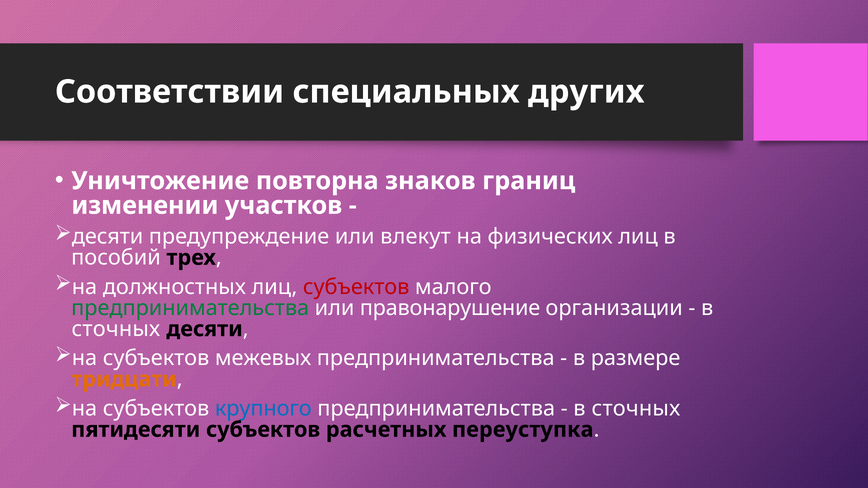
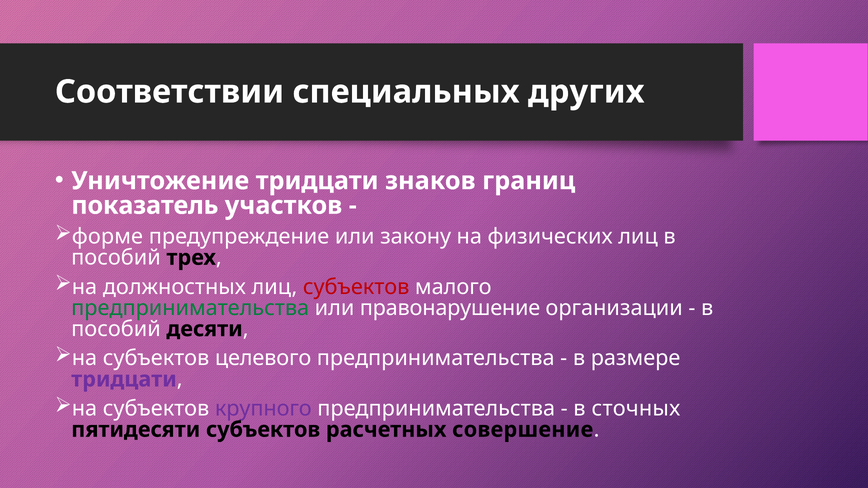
Уничтожение повторна: повторна -> тридцати (317, 181)
изменении: изменении -> показатель (145, 206)
десяти: десяти -> форме (107, 237)
влекут: влекут -> закону (416, 237)
сточных: сточных -> пособий (116, 329)
межевых: межевых -> целевого (263, 358)
тридцати colour: orange -> purple (124, 380)
крупного colour: blue -> purple (263, 409)
переуступка: переуступка -> совершение (523, 430)
